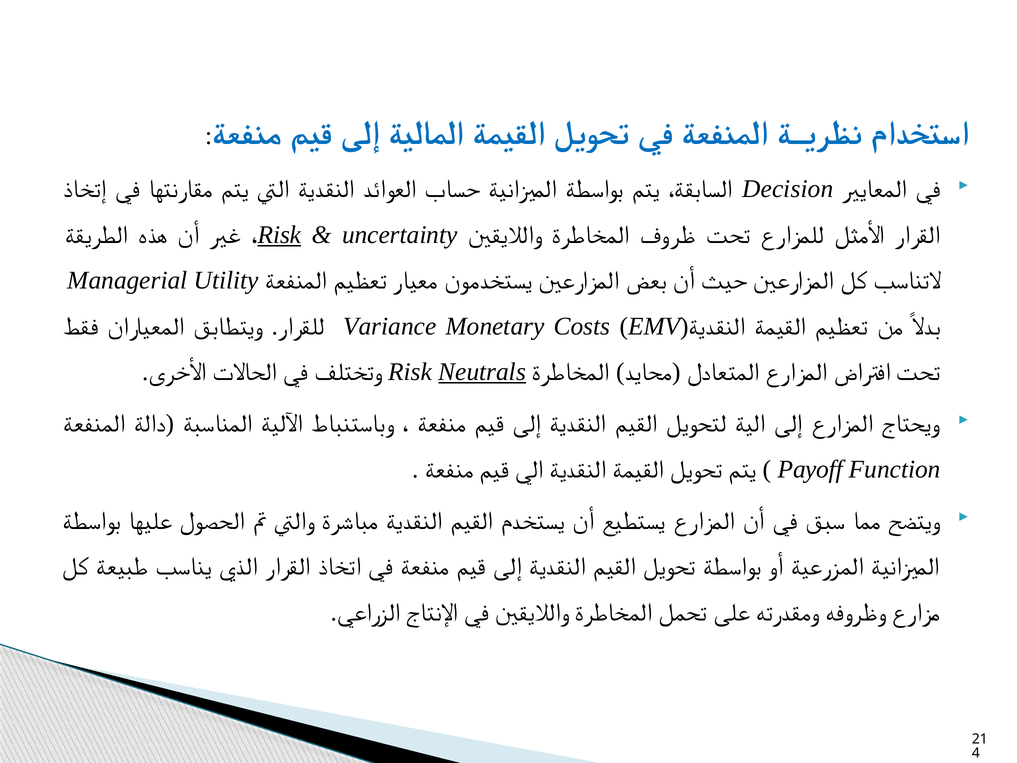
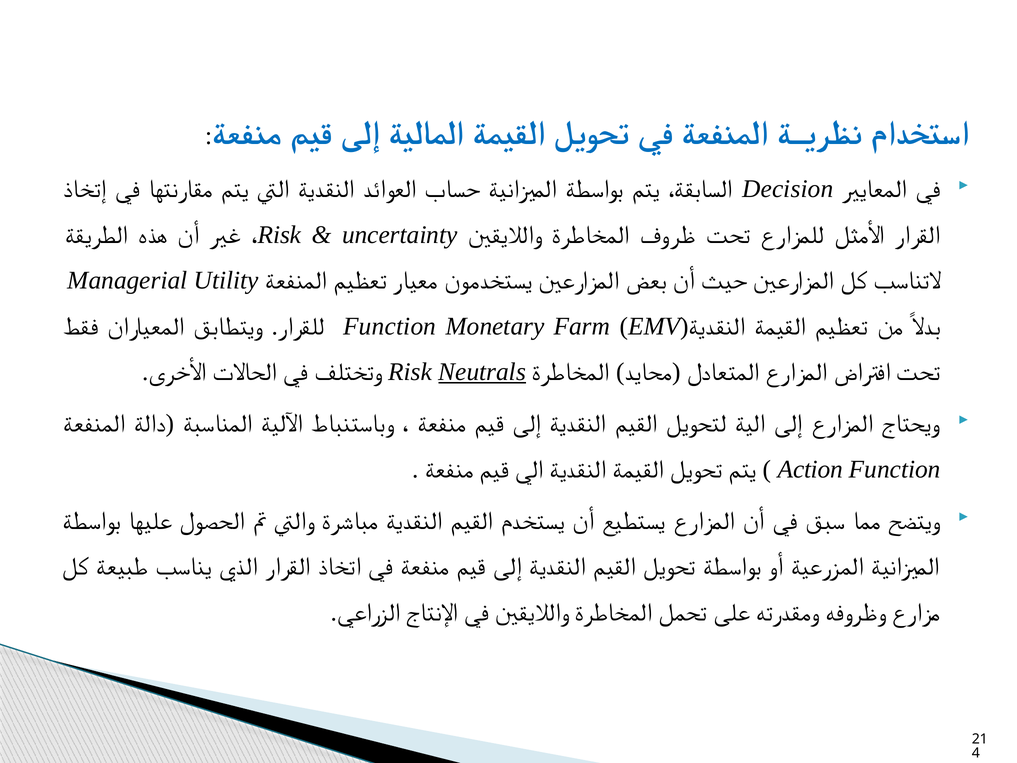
Risk underline: present -> none (279, 235)
Variance: Variance -> Function (390, 326)
Costs: Costs -> Farm (582, 326)
Payoff: Payoff -> Action (810, 469)
